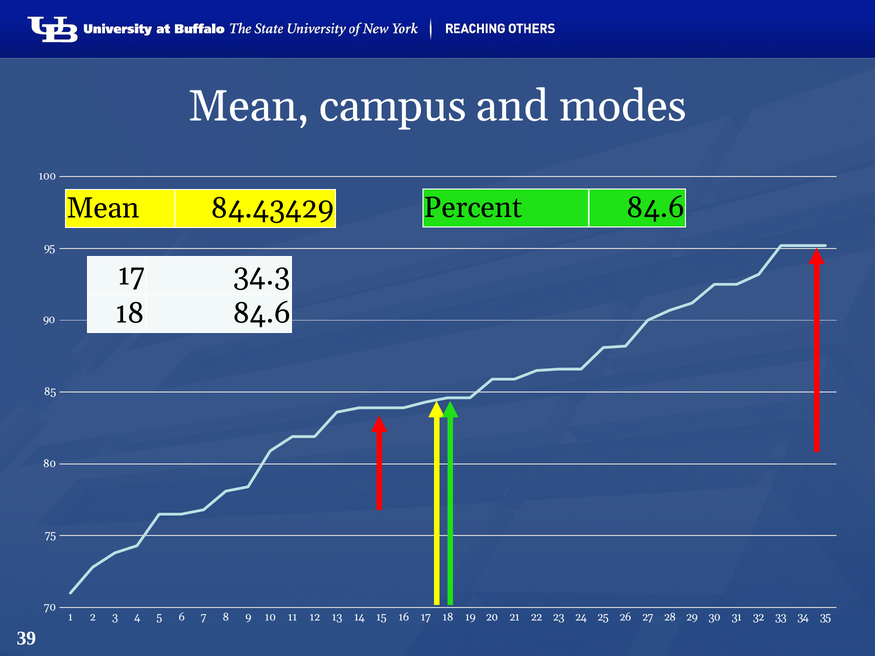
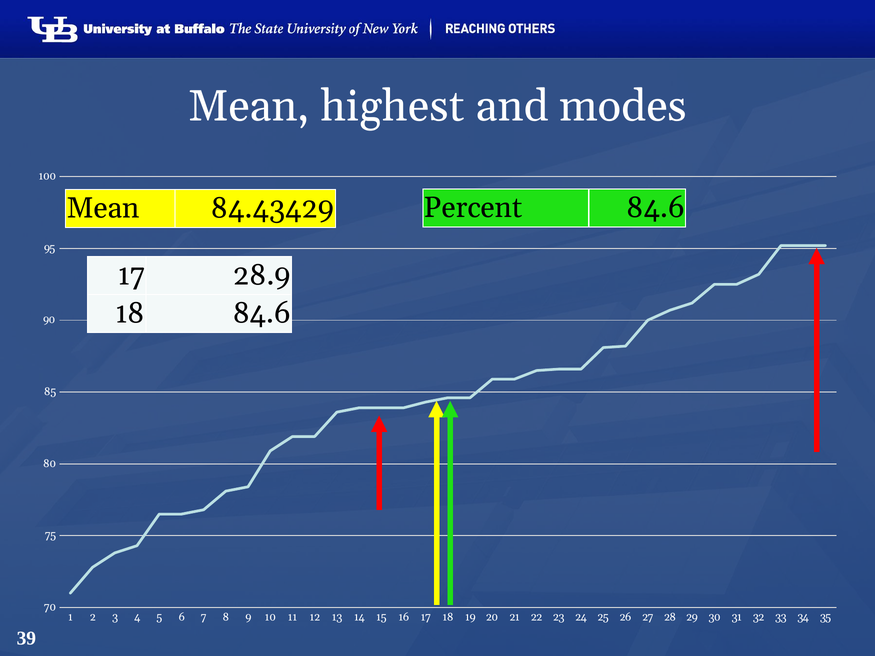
campus: campus -> highest (392, 107)
34.3: 34.3 -> 28.9 (262, 275)
